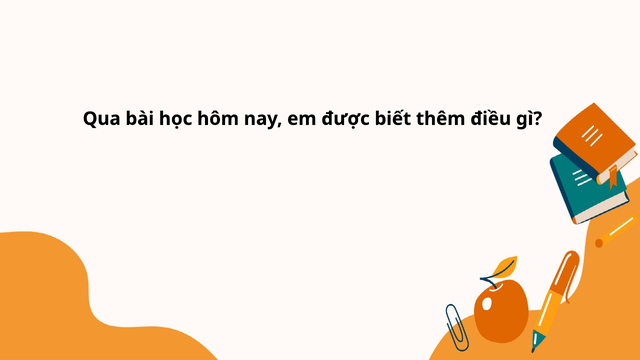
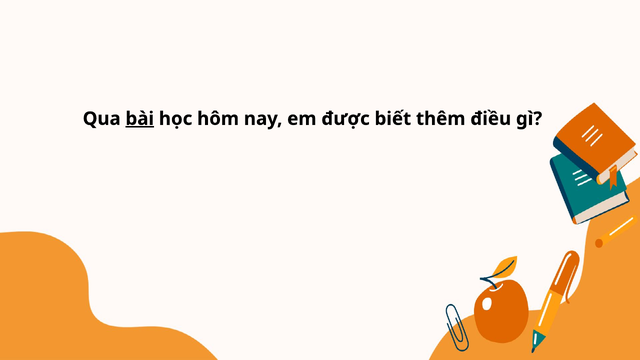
bài underline: none -> present (140, 119)
